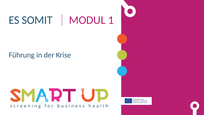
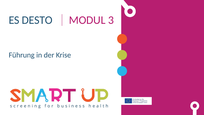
SOMIT: SOMIT -> DESTO (37, 20)
1: 1 -> 3 (111, 20)
